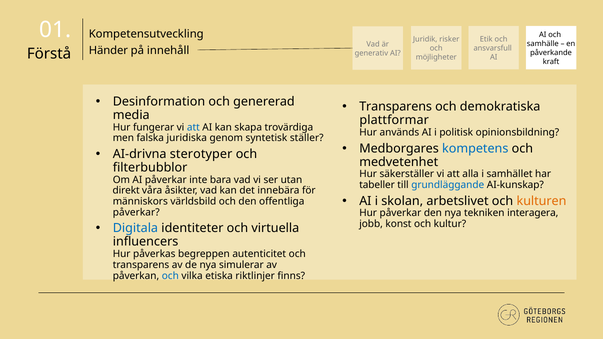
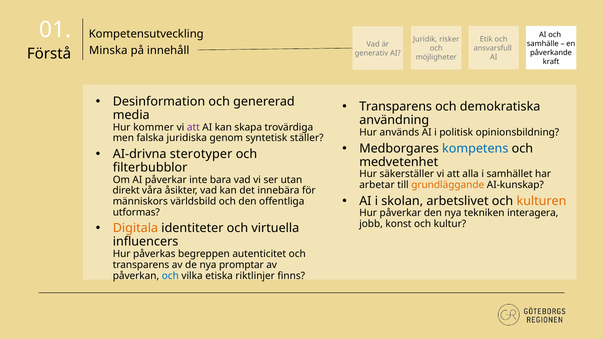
Händer: Händer -> Minska (108, 51)
plattformar: plattformar -> användning (394, 120)
fungerar: fungerar -> kommer (154, 127)
att colour: blue -> purple (193, 127)
tabeller: tabeller -> arbetar (377, 185)
grundläggande colour: blue -> orange (448, 185)
påverkar: påverkar -> utformas (136, 212)
Digitala colour: blue -> orange (135, 228)
simulerar: simulerar -> promptar (241, 265)
